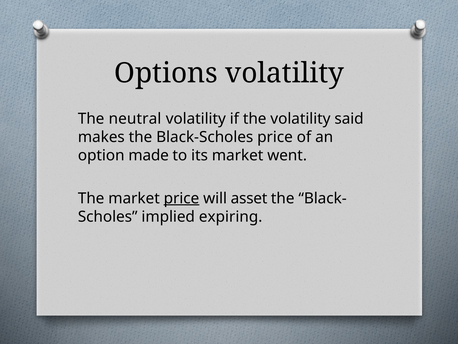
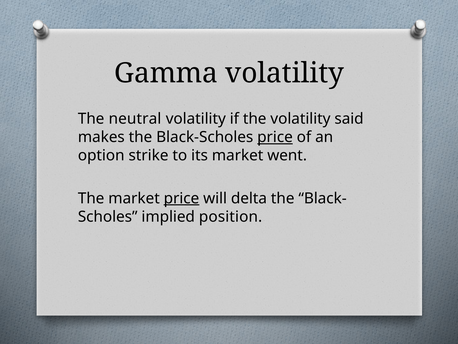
Options: Options -> Gamma (166, 73)
price underline: none -> present (275, 137)
made: made -> strike (149, 155)
asset: asset -> delta (249, 198)
expiring: expiring -> position (231, 216)
